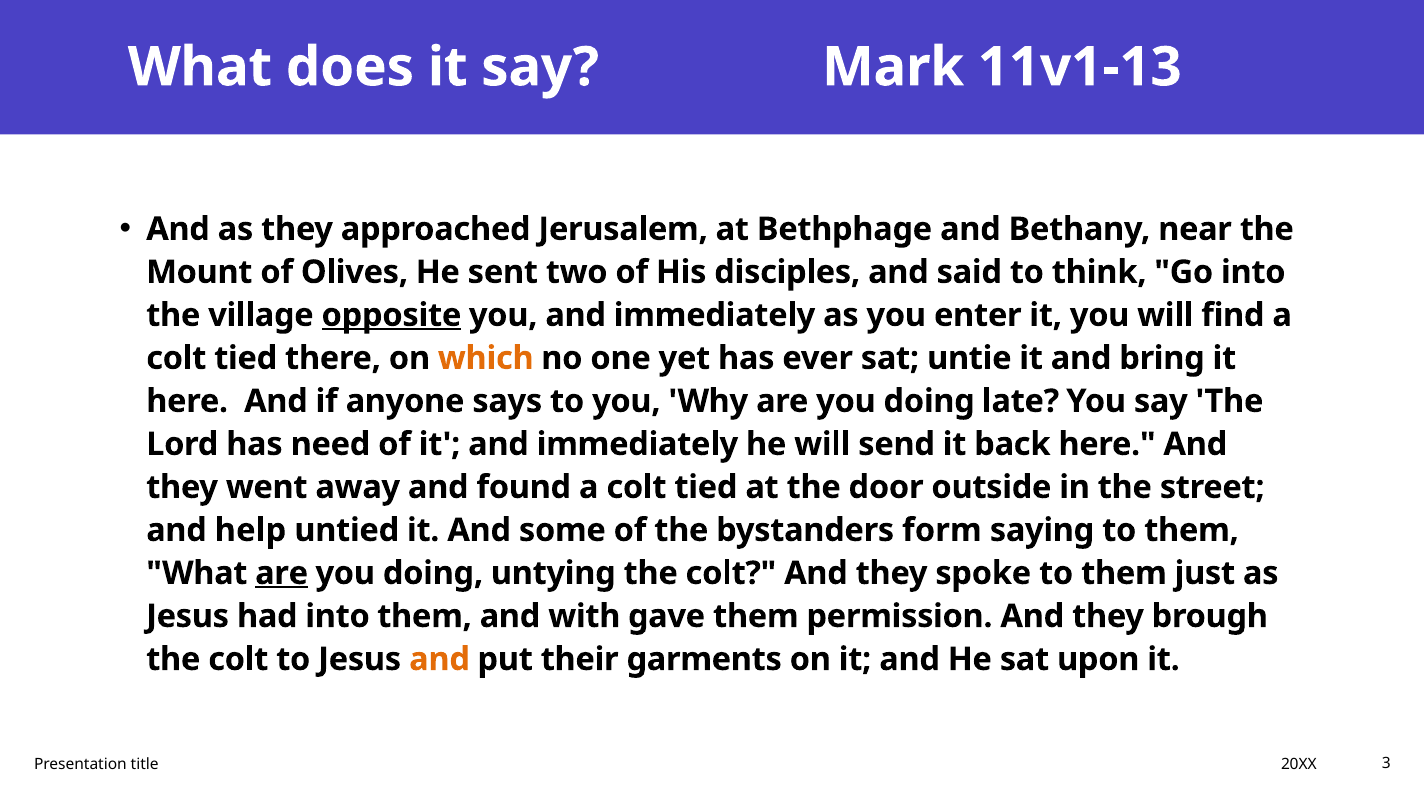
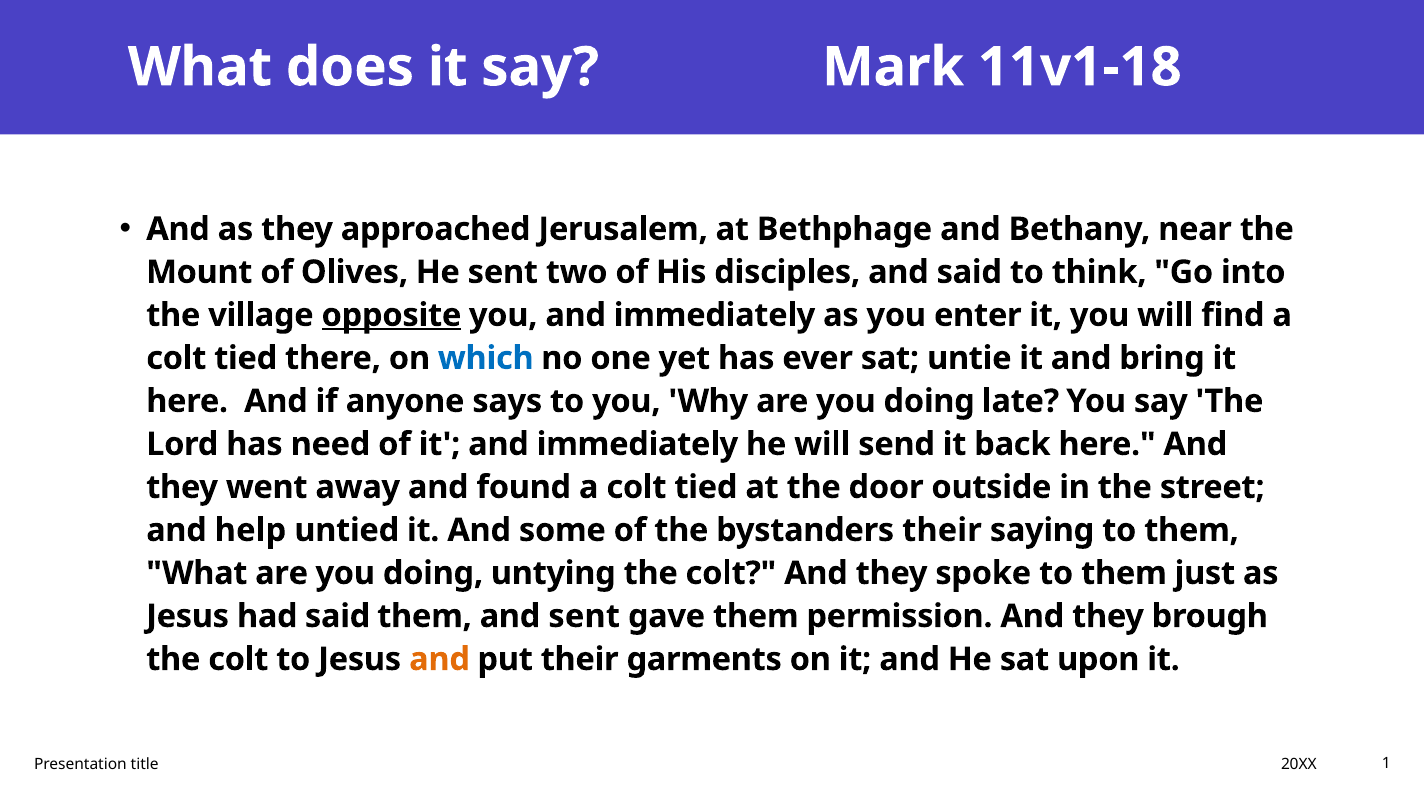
11v1-13: 11v1-13 -> 11v1-18 (1080, 67)
which colour: orange -> blue (486, 358)
bystanders form: form -> their (942, 530)
are underline: present -> none (282, 573)
had into: into -> said (338, 616)
and with: with -> sent (584, 616)
3: 3 -> 1 (1386, 764)
